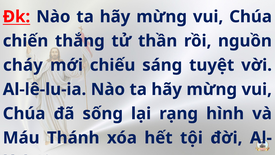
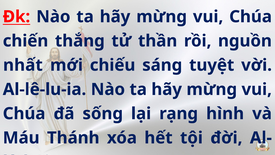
cháy: cháy -> nhất (23, 65)
